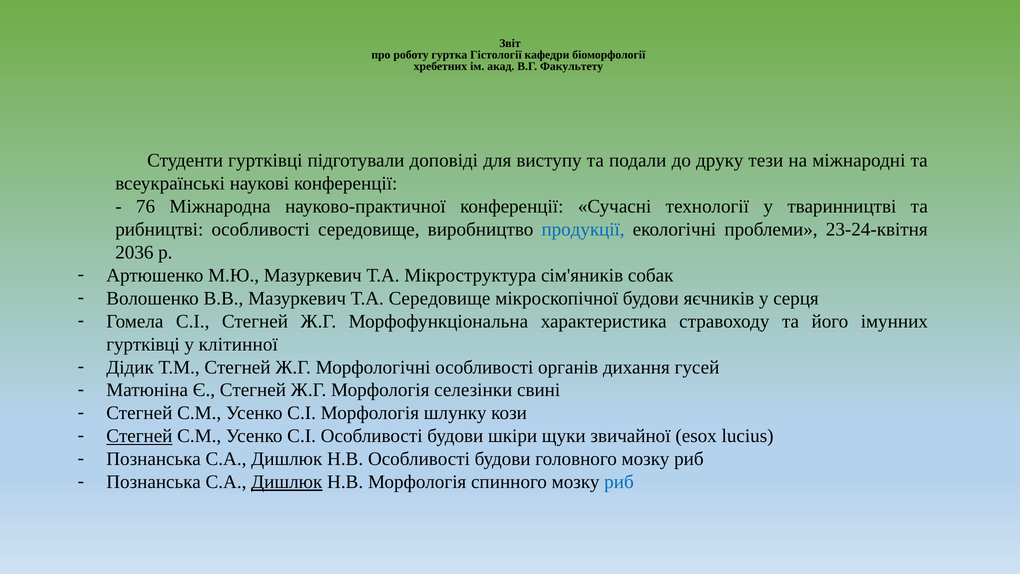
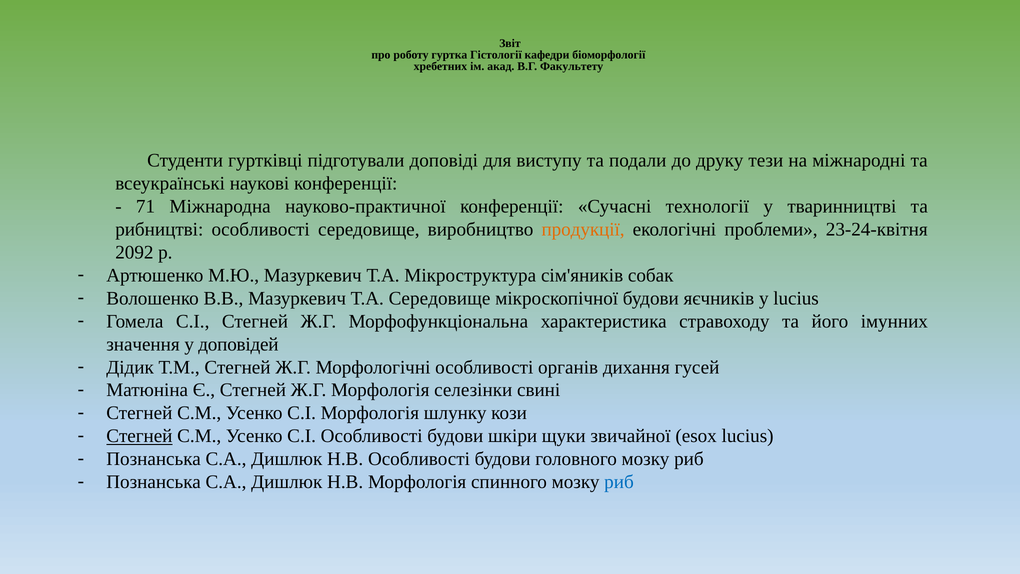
76: 76 -> 71 (146, 206)
продукції colour: blue -> orange (583, 229)
2036: 2036 -> 2092 (134, 252)
у серця: серця -> lucius (796, 298)
гуртківці: гуртківці -> значення (143, 344)
клітинної: клітинної -> доповідей (238, 344)
Дишлюк underline: present -> none (287, 482)
